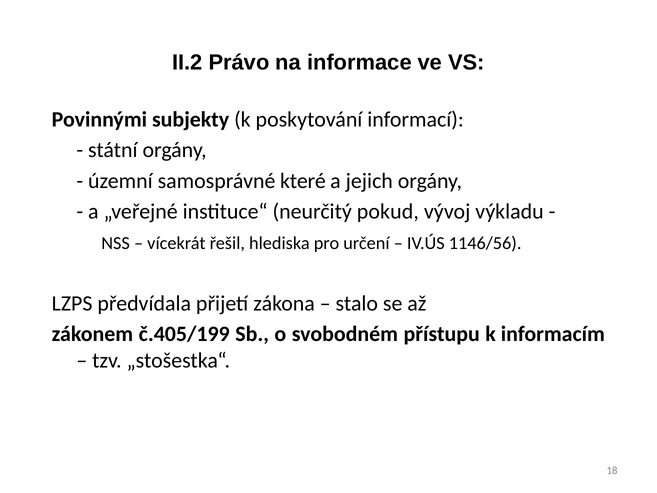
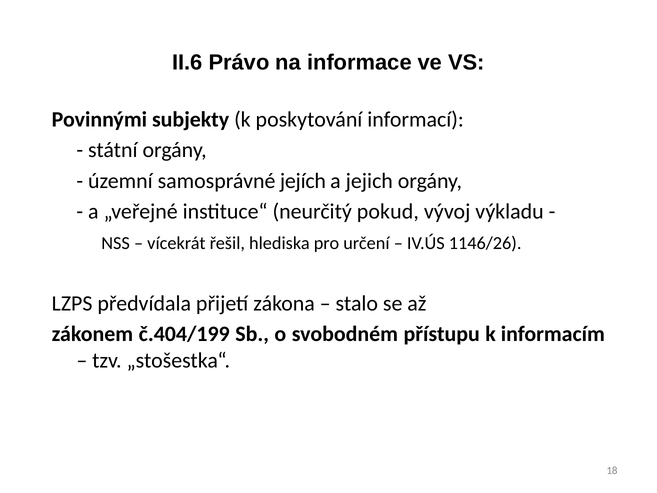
II.2: II.2 -> II.6 (187, 62)
které: které -> jejích (303, 181)
1146/56: 1146/56 -> 1146/26 (485, 243)
č.405/199: č.405/199 -> č.404/199 (184, 334)
